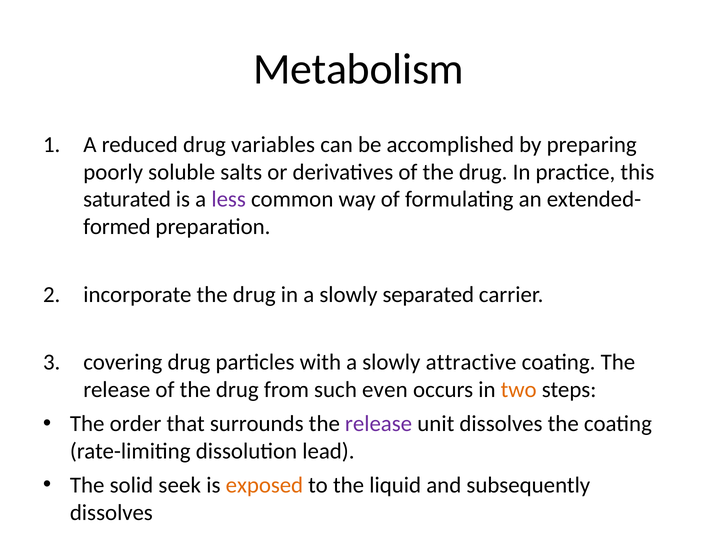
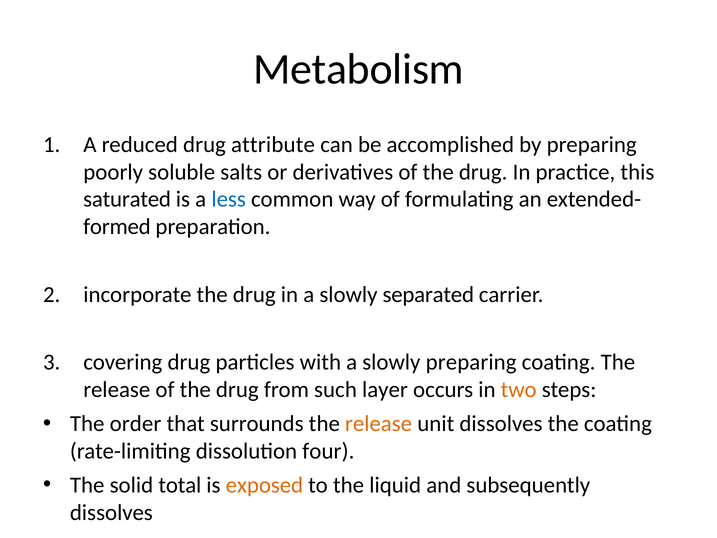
variables: variables -> attribute (273, 144)
less colour: purple -> blue (229, 199)
slowly attractive: attractive -> preparing (471, 362)
even: even -> layer (385, 390)
release colour: purple -> orange (379, 423)
lead: lead -> four (328, 451)
seek: seek -> total (180, 485)
